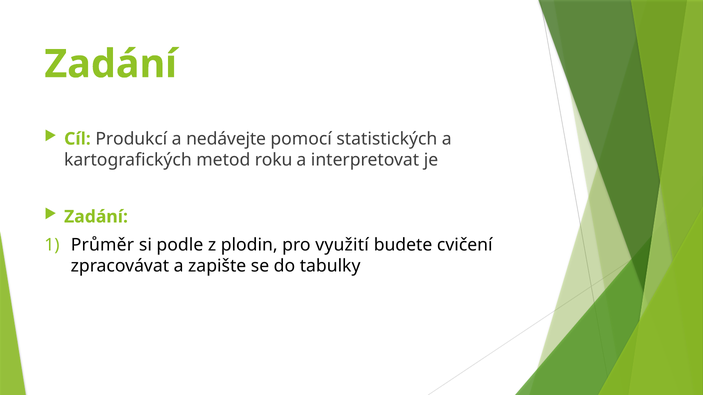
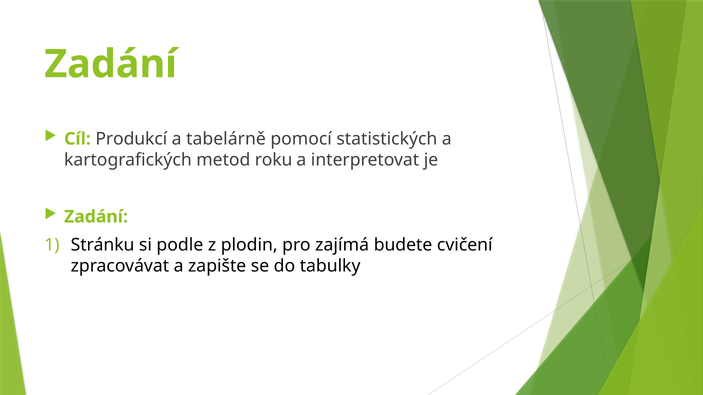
nedávejte: nedávejte -> tabelárně (226, 139)
Průměr: Průměr -> Stránku (103, 245)
využití: využití -> zajímá (342, 245)
